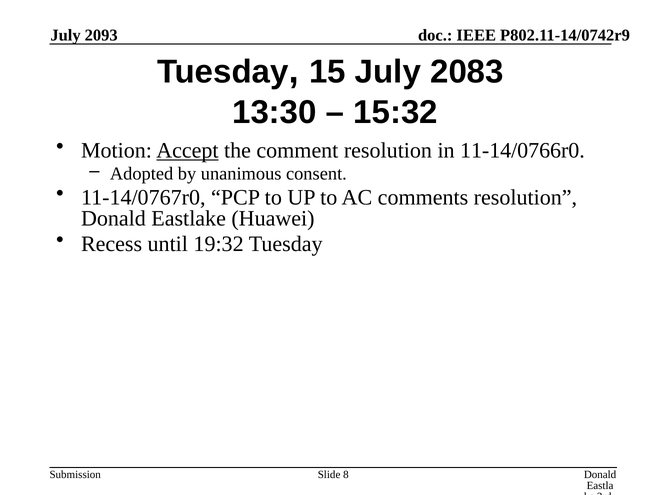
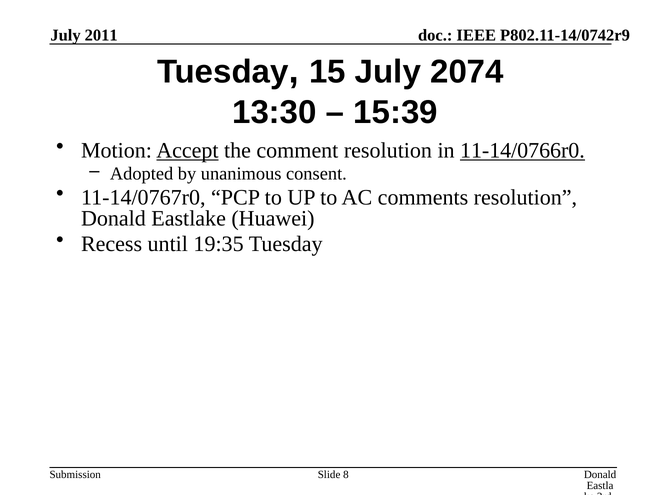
2093: 2093 -> 2011 (101, 35)
2083: 2083 -> 2074 (467, 72)
15:32: 15:32 -> 15:39 (396, 112)
11-14/0766r0 underline: none -> present (522, 151)
19:32: 19:32 -> 19:35 (219, 244)
